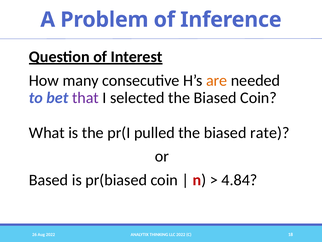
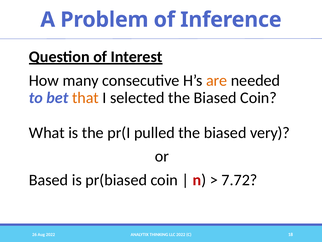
that colour: purple -> orange (85, 98)
rate: rate -> very (270, 132)
4.84: 4.84 -> 7.72 (239, 180)
